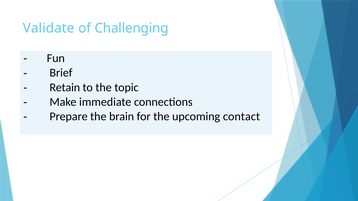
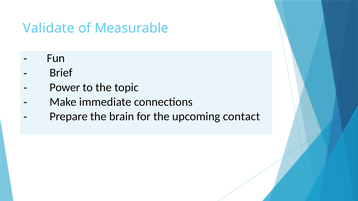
Challenging: Challenging -> Measurable (132, 28)
Retain: Retain -> Power (65, 87)
